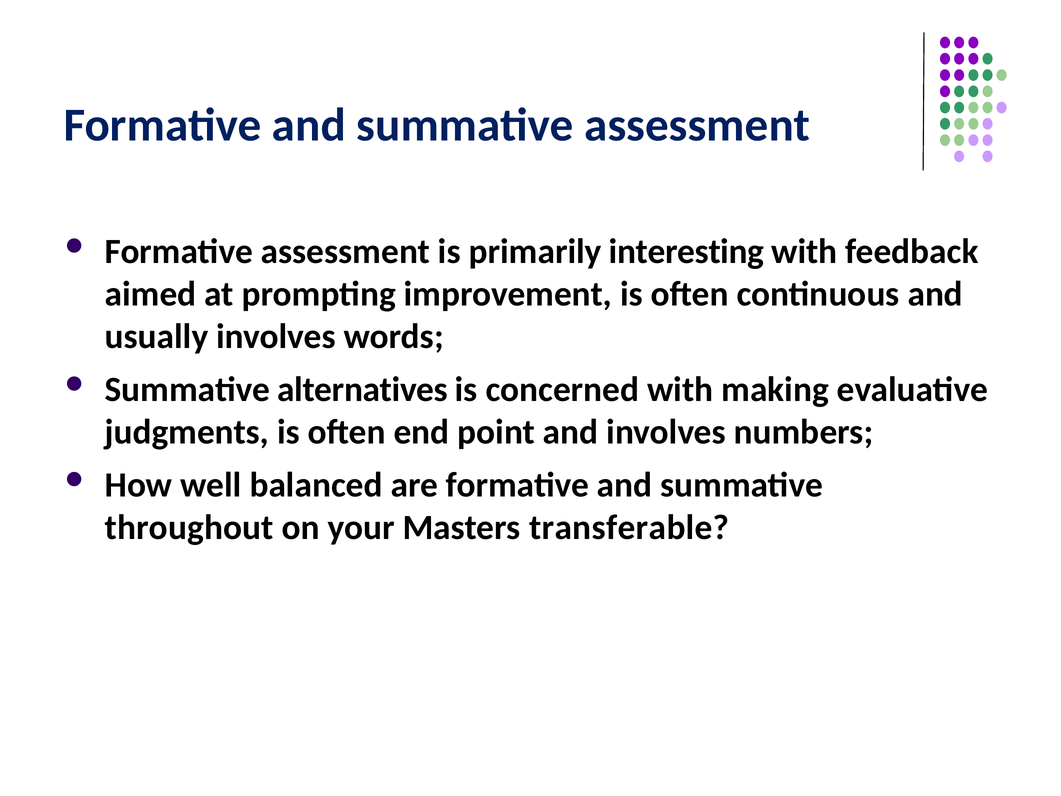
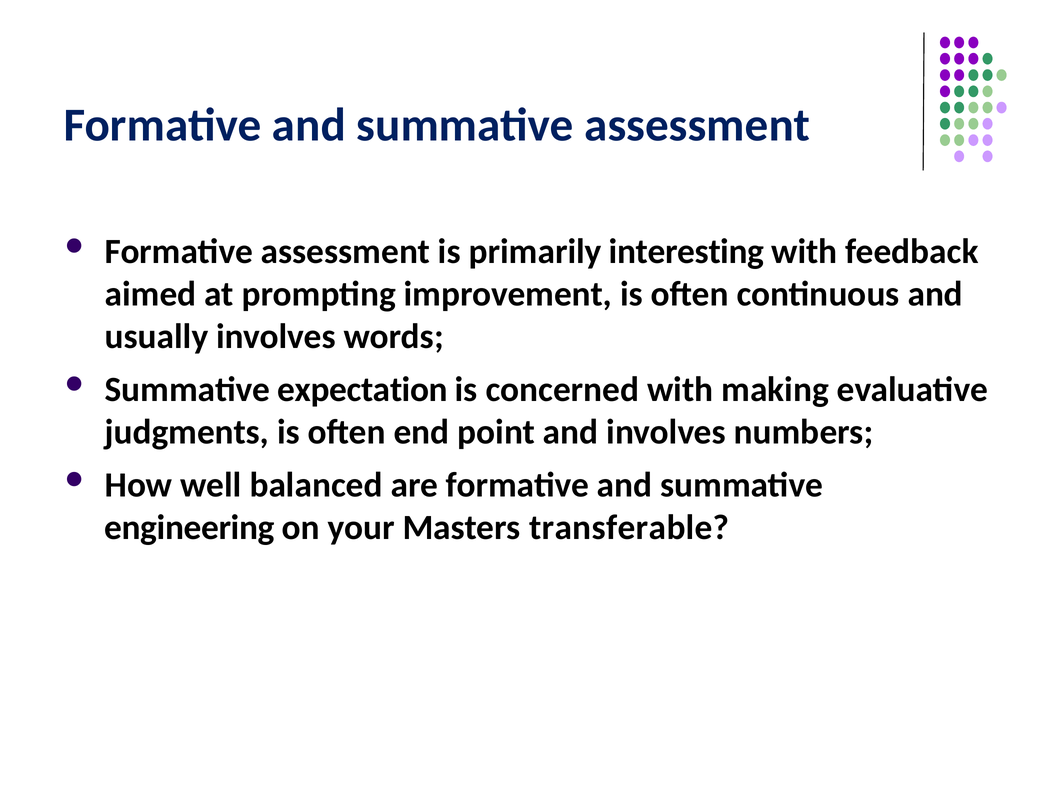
alternatives: alternatives -> expectation (363, 389)
throughout: throughout -> engineering (189, 527)
